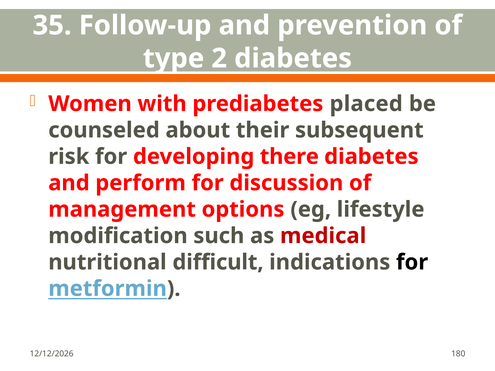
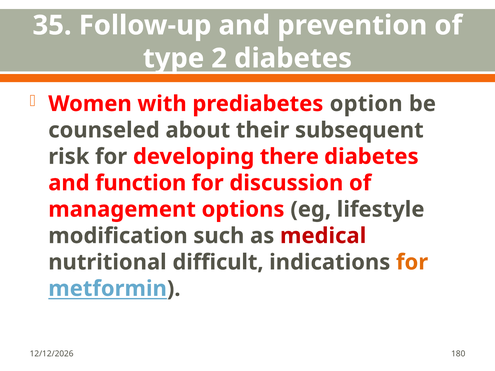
placed: placed -> option (366, 104)
perform: perform -> function (141, 183)
for colour: black -> orange (412, 262)
